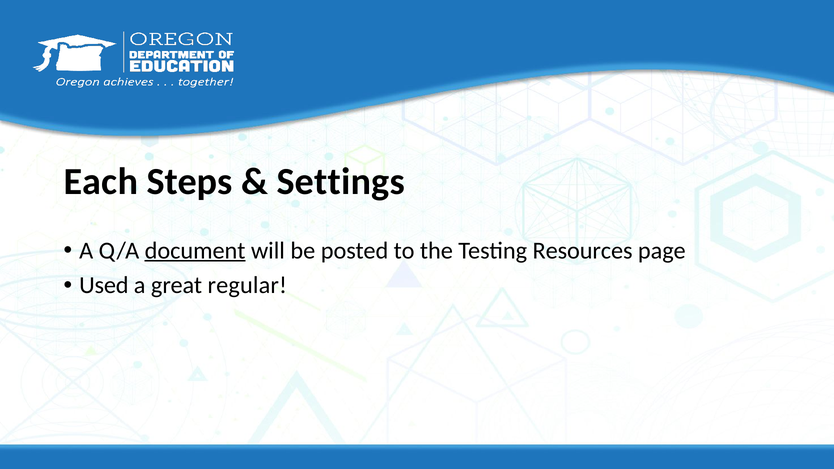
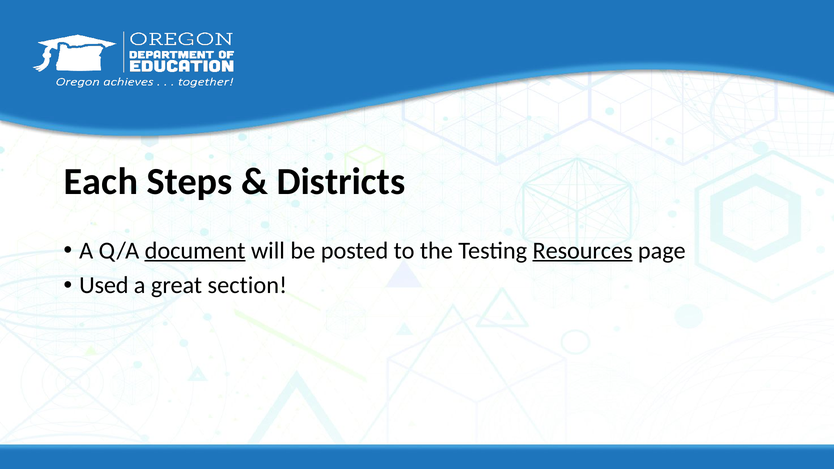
Settings: Settings -> Districts (341, 182)
Resources underline: none -> present (583, 251)
regular: regular -> section (247, 286)
